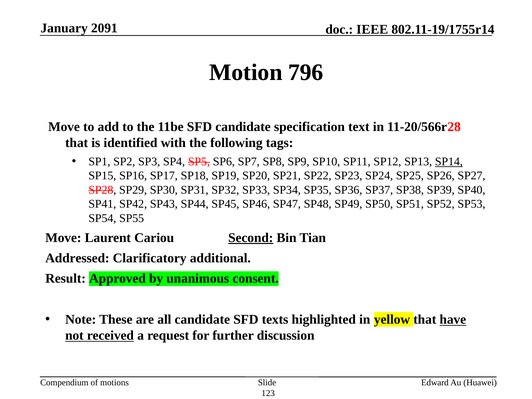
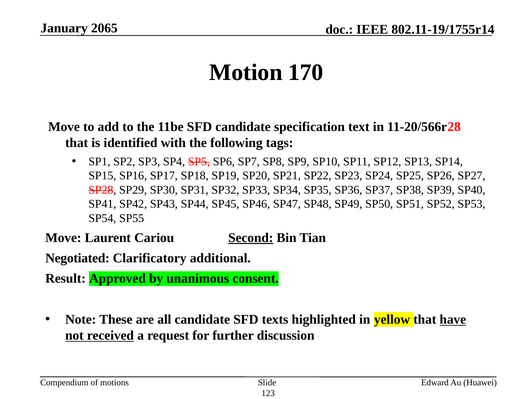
2091: 2091 -> 2065 (104, 28)
796: 796 -> 170 (306, 73)
SP14 underline: present -> none (449, 161)
Addressed: Addressed -> Negotiated (77, 258)
